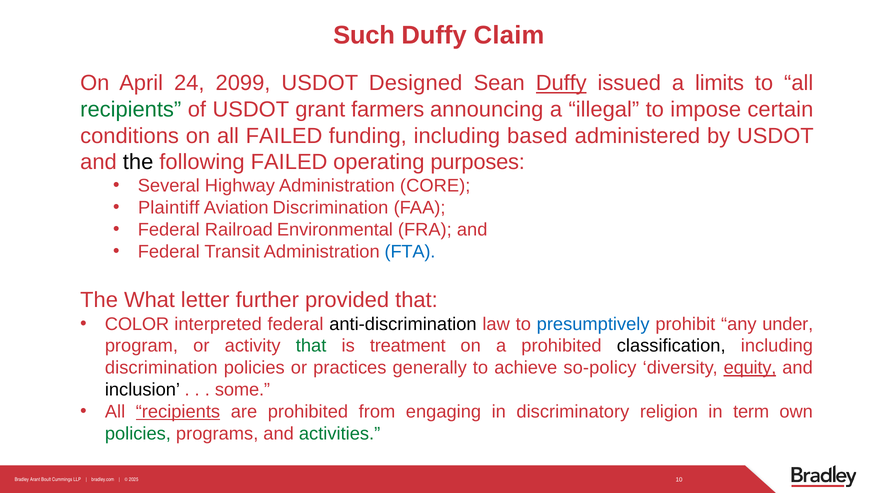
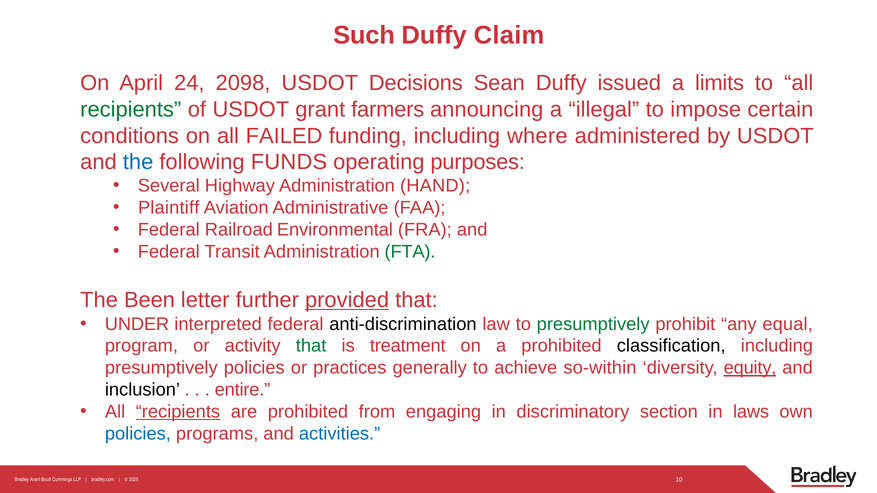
2099: 2099 -> 2098 (243, 83)
Designed: Designed -> Decisions (416, 83)
Duffy underline: present -> none (561, 83)
based: based -> where (537, 136)
the colour: black -> blue (138, 162)
following FAILED: FAILED -> FUNDS (289, 162)
CORE: CORE -> HAND (435, 186)
Aviation Discrimination: Discrimination -> Administrative (331, 208)
FTA colour: blue -> green (410, 252)
What: What -> Been (149, 300)
provided underline: none -> present (347, 300)
COLOR: COLOR -> UNDER (137, 324)
presumptively colour: blue -> green (593, 324)
under: under -> equal (788, 324)
discrimination: discrimination -> presumptively (161, 368)
so-policy: so-policy -> so-within (600, 368)
some: some -> entire (243, 390)
religion: religion -> section (669, 412)
term: term -> laws (751, 412)
policies colour: green -> blue (138, 434)
activities colour: green -> blue (340, 434)
